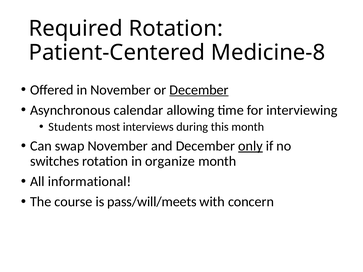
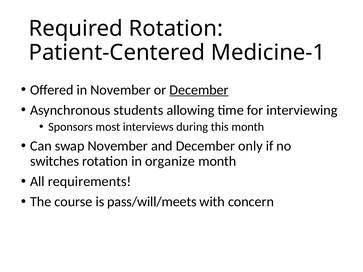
Medicine-8: Medicine-8 -> Medicine-1 (268, 53)
calendar: calendar -> students (138, 110)
Students: Students -> Sponsors (70, 127)
only underline: present -> none (250, 146)
informational: informational -> requirements (90, 182)
